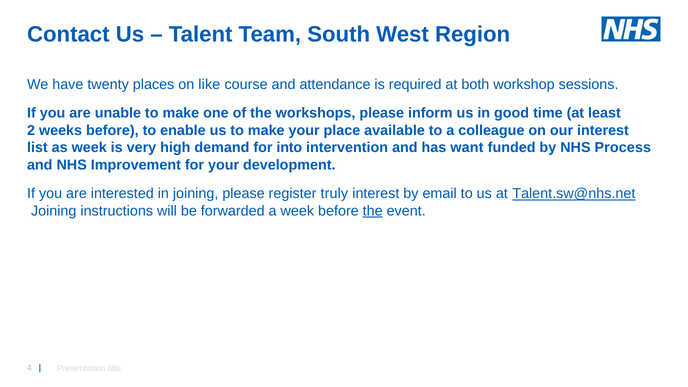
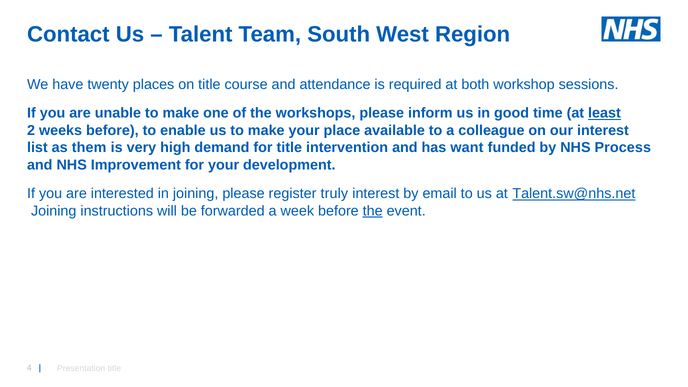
on like: like -> title (209, 85)
least underline: none -> present (604, 113)
as week: week -> them (89, 148)
for into: into -> title (289, 148)
